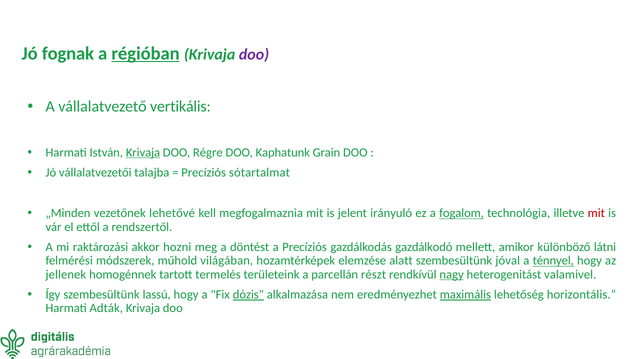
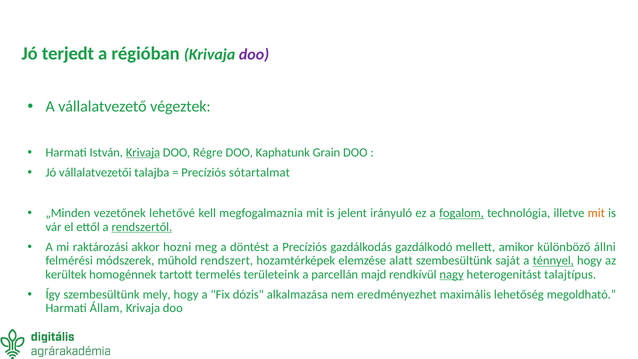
fognak: fognak -> terjedt (68, 54)
régióban underline: present -> none (146, 54)
vertikális: vertikális -> végeztek (180, 106)
mit colour: red -> orange (596, 213)
rendszertől underline: none -> present (142, 227)
látni: látni -> állni (605, 247)
világában: világában -> rendszert (227, 261)
jóval: jóval -> saját (508, 261)
jellenek: jellenek -> kerültek (66, 274)
részt: részt -> majd (374, 274)
valamivel: valamivel -> talajtípus (570, 274)
lassú: lassú -> mely (157, 295)
dózis underline: present -> none (248, 295)
maximális underline: present -> none (465, 295)
horizontális: horizontális -> megoldható (581, 295)
Adták: Adták -> Állam (106, 308)
